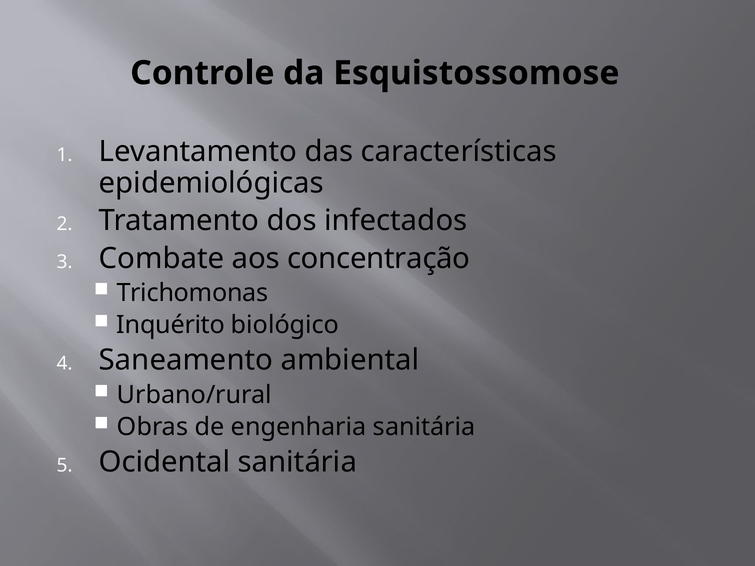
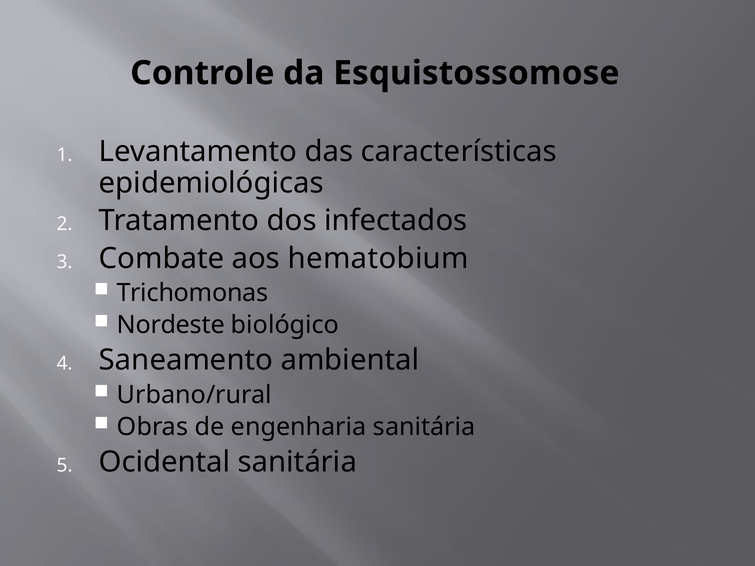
concentração: concentração -> hematobium (378, 258)
Inquérito: Inquérito -> Nordeste (171, 325)
